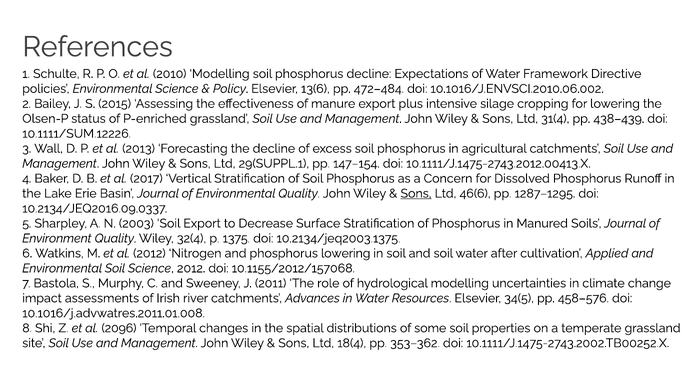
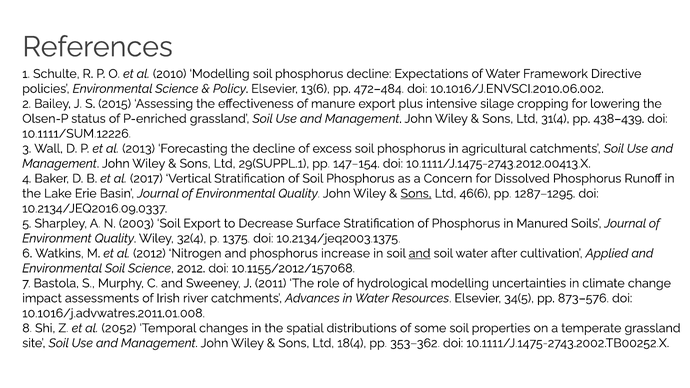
phosphorus lowering: lowering -> increase (346, 253)
and underline: none -> present (420, 253)
458–576: 458–576 -> 873–576 (583, 298)
2096: 2096 -> 2052 (119, 328)
